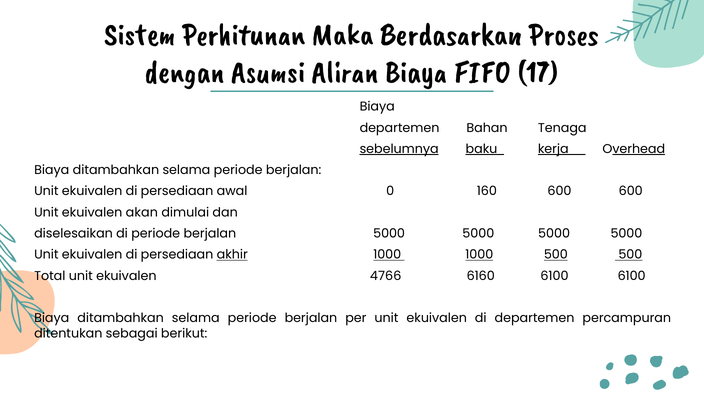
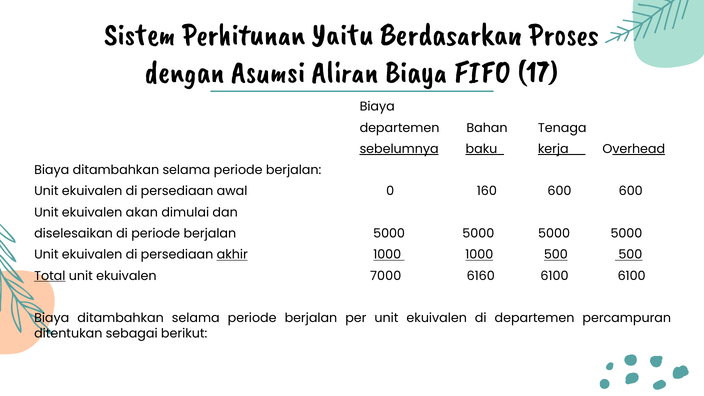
Maka: Maka -> Yaitu (343, 35)
Total underline: none -> present (50, 276)
4766: 4766 -> 7000 (386, 276)
